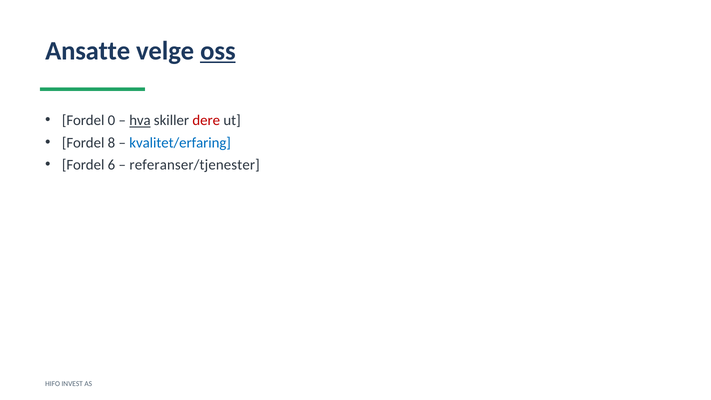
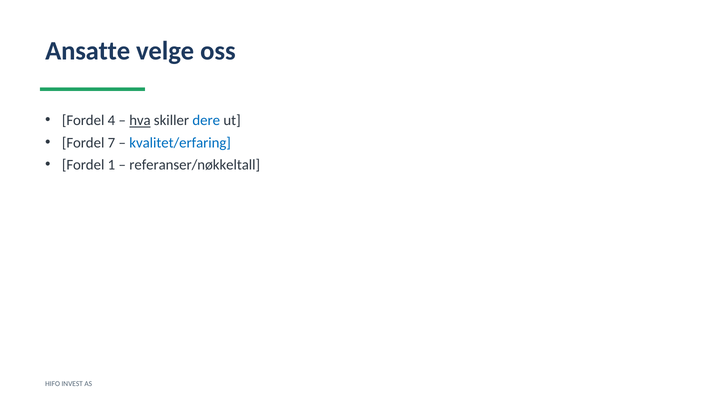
oss underline: present -> none (218, 51)
0: 0 -> 4 (111, 120)
dere colour: red -> blue (206, 120)
8: 8 -> 7 (111, 143)
6: 6 -> 1 (111, 165)
referanser/tjenester: referanser/tjenester -> referanser/nøkkeltall (195, 165)
